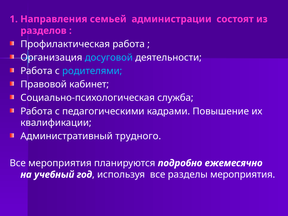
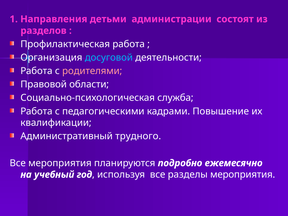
семьей: семьей -> детьми (108, 19)
родителями colour: light blue -> pink (92, 71)
кабинет: кабинет -> области (89, 84)
